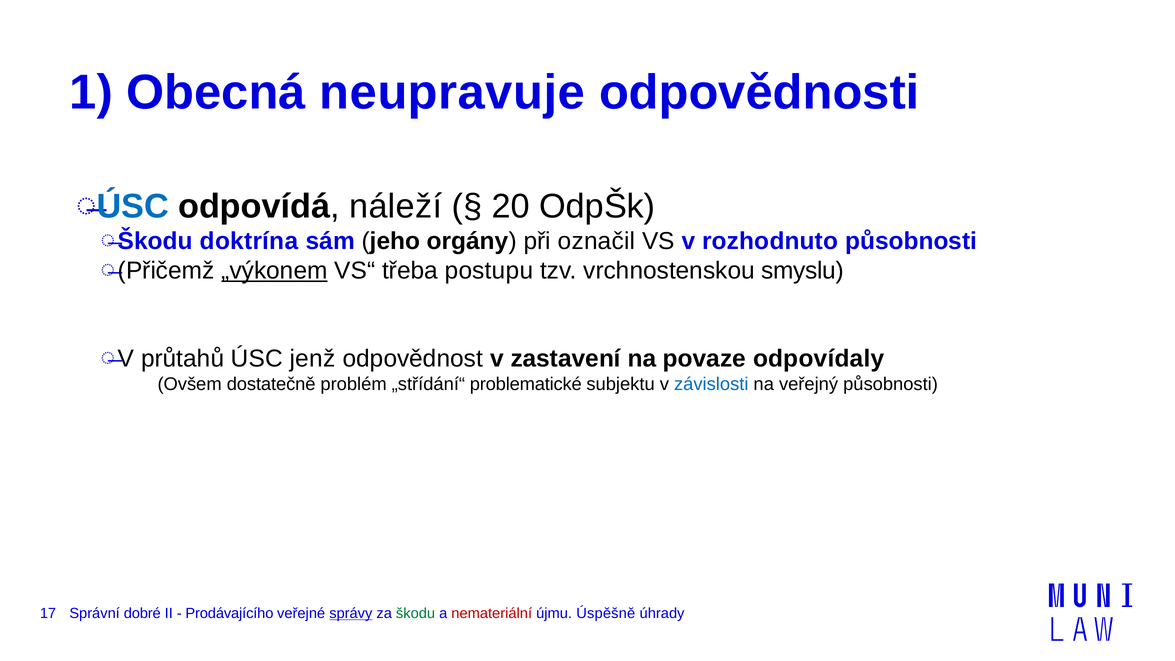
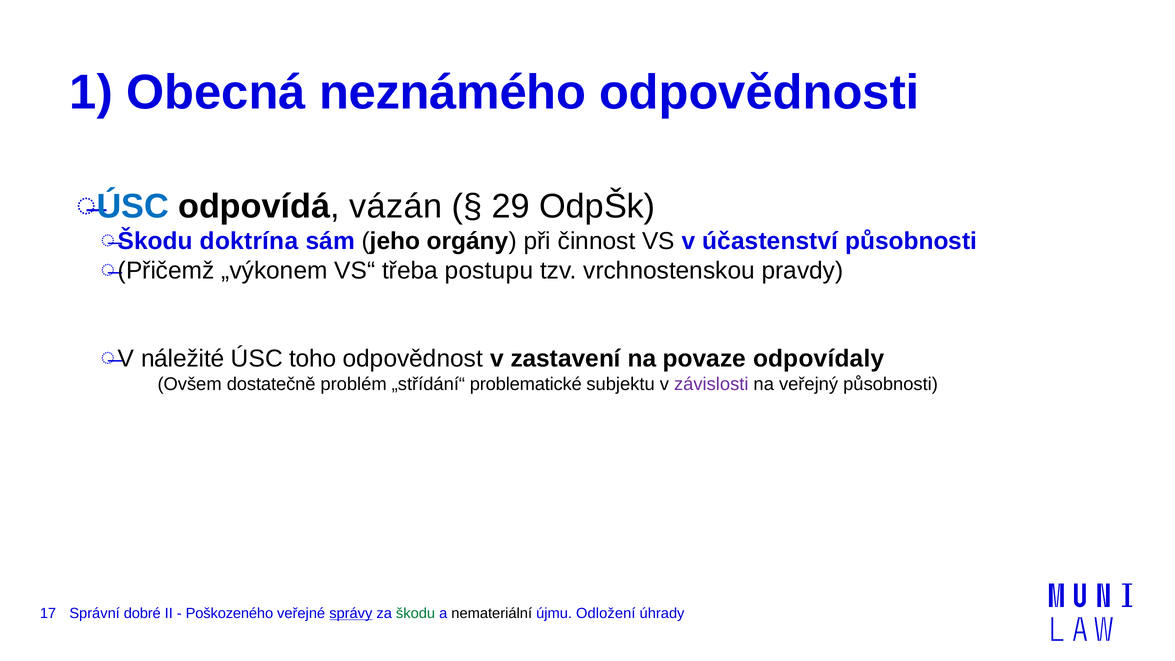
neupravuje: neupravuje -> neznámého (453, 92)
náleží: náleží -> vázán (396, 207)
20: 20 -> 29 (511, 207)
označil: označil -> činnost (597, 241)
rozhodnuto: rozhodnuto -> účastenství (770, 241)
„výkonem underline: present -> none (275, 271)
smyslu: smyslu -> pravdy (802, 271)
průtahů: průtahů -> náležité (183, 359)
jenž: jenž -> toho (313, 359)
závislosti colour: blue -> purple (711, 384)
Prodávajícího: Prodávajícího -> Poškozeného (229, 613)
nemateriální colour: red -> black (492, 613)
Úspěšně: Úspěšně -> Odložení (606, 613)
